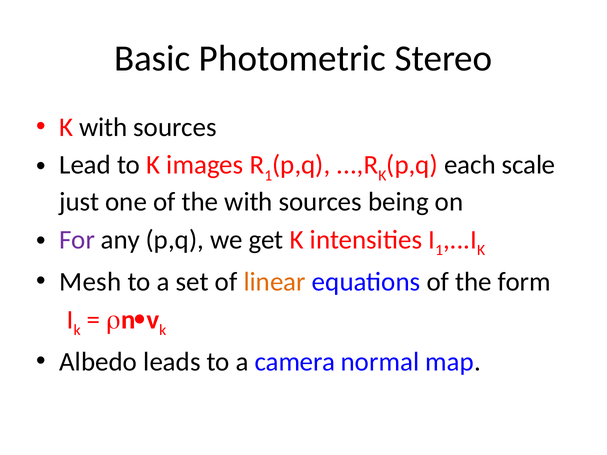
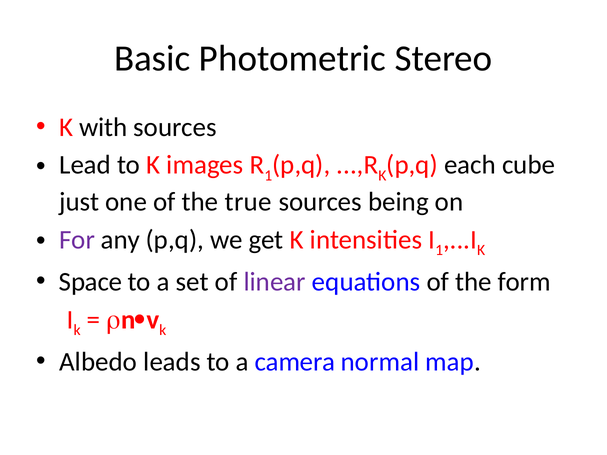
scale: scale -> cube (529, 165)
the with: with -> true (248, 202)
Mesh: Mesh -> Space (91, 282)
linear colour: orange -> purple (275, 282)
